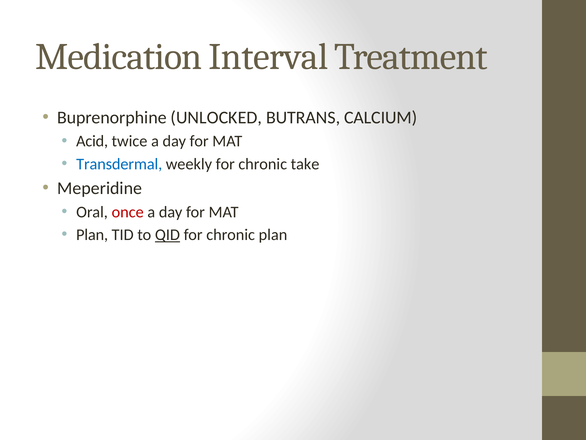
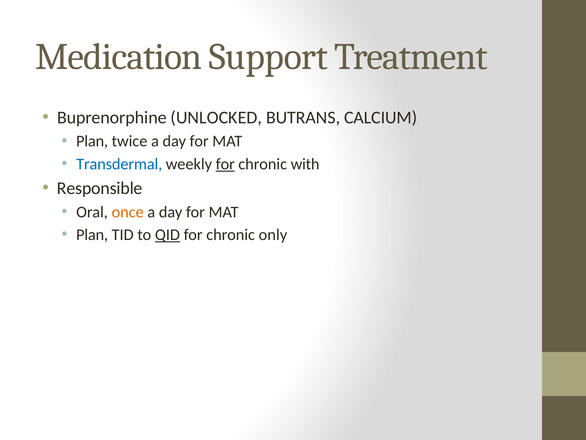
Interval: Interval -> Support (268, 57)
Acid: Acid -> Plan (92, 141)
for underline: none -> present (225, 164)
take: take -> with (305, 164)
Meperidine: Meperidine -> Responsible (100, 188)
once colour: red -> orange (128, 212)
chronic plan: plan -> only (273, 235)
